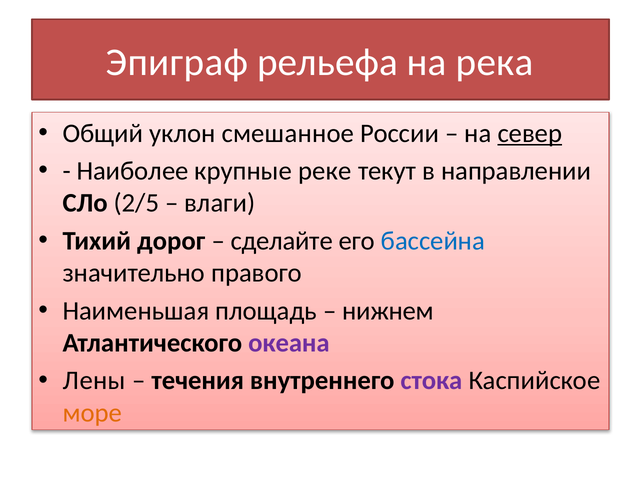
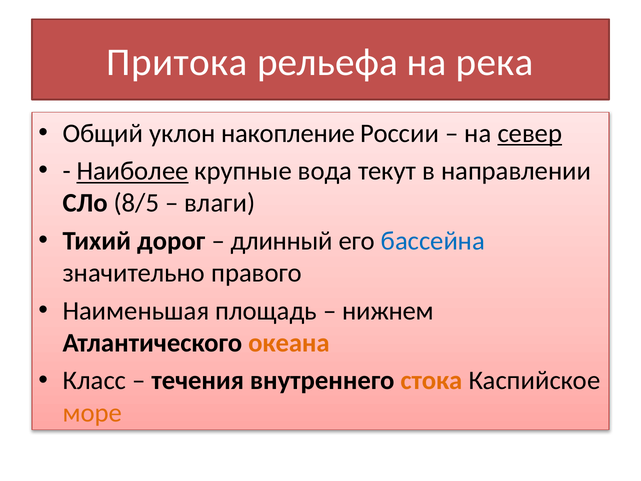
Эпиграф: Эпиграф -> Притока (177, 62)
смешанное: смешанное -> накопление (288, 133)
Наиболее underline: none -> present (133, 171)
реке: реке -> вода (325, 171)
2/5: 2/5 -> 8/5 (136, 203)
сделайте: сделайте -> длинный (282, 241)
океана colour: purple -> orange (289, 343)
Лены: Лены -> Класс (94, 380)
стока colour: purple -> orange (431, 380)
